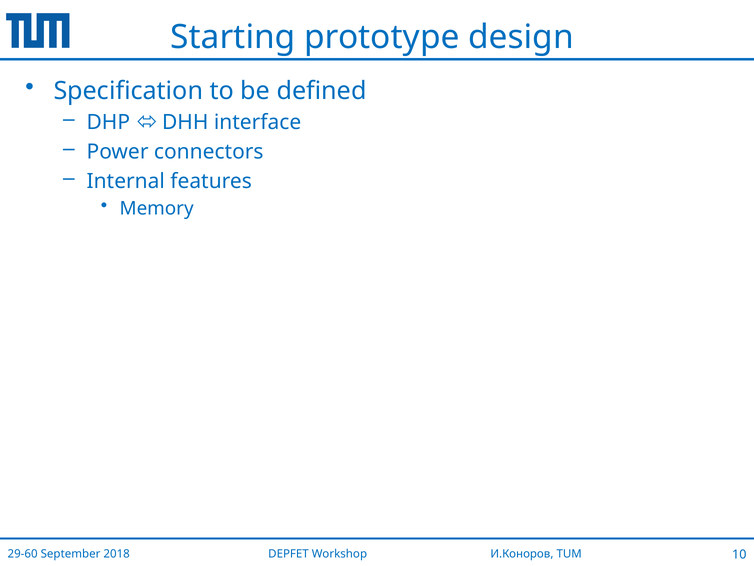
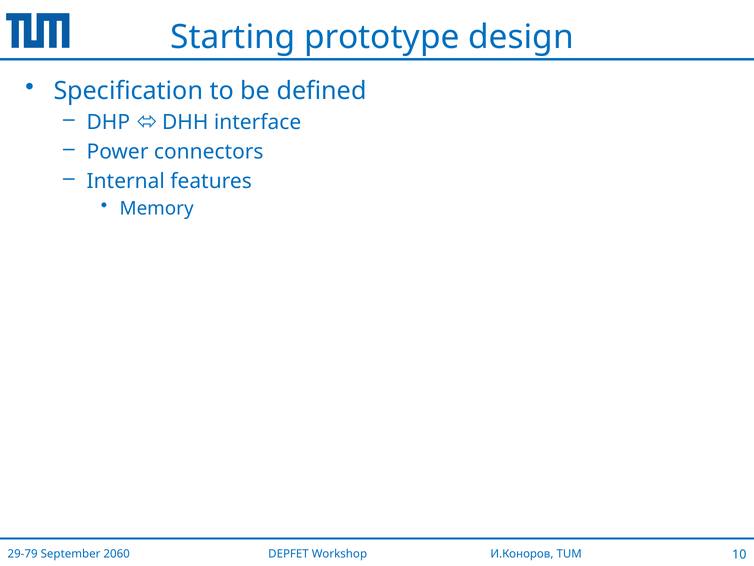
29-60: 29-60 -> 29-79 (23, 554)
2018: 2018 -> 2060 (117, 554)
